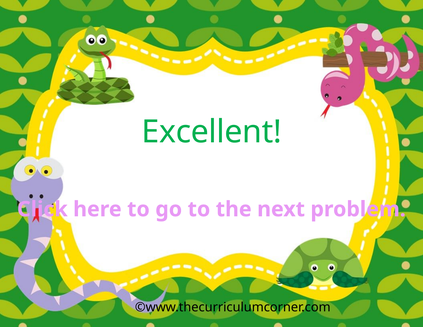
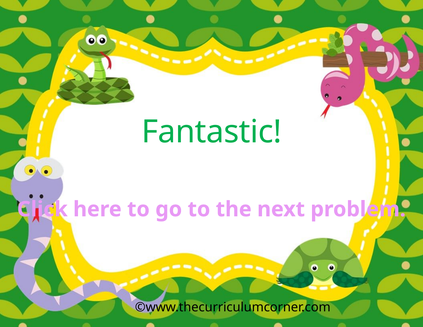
Excellent: Excellent -> Fantastic (212, 132)
